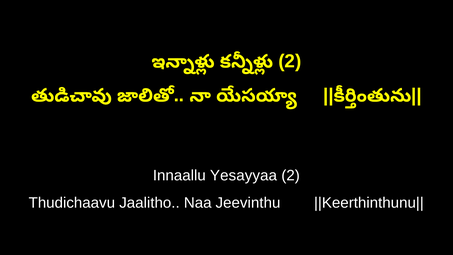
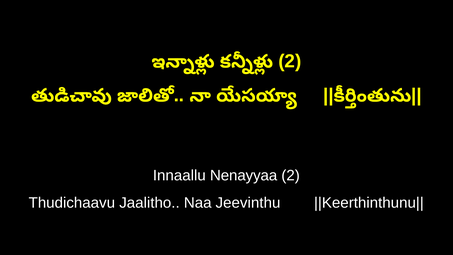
Yesayyaa: Yesayyaa -> Nenayyaa (244, 175)
